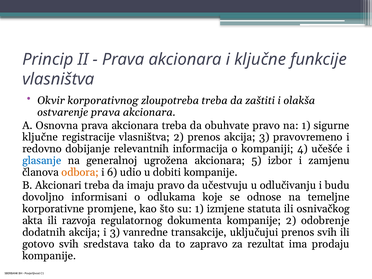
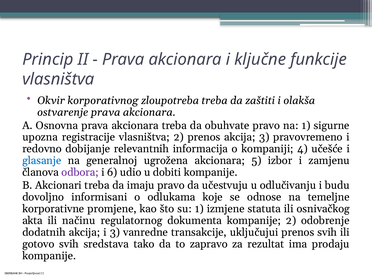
ključne: ključne -> upozna (40, 137)
odbora colour: orange -> purple (80, 172)
razvoja: razvoja -> načinu (79, 221)
